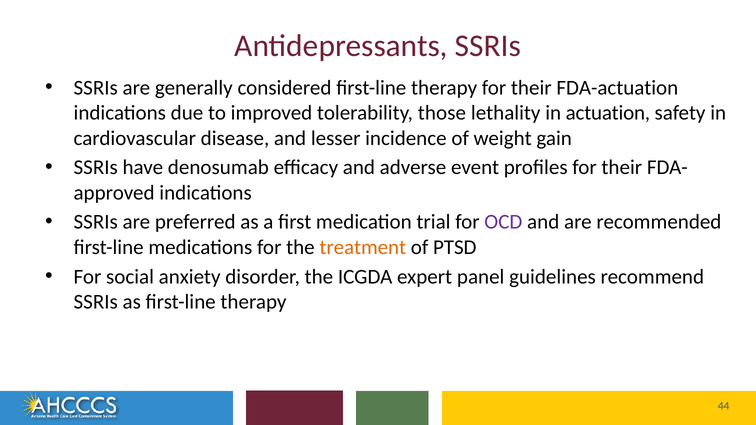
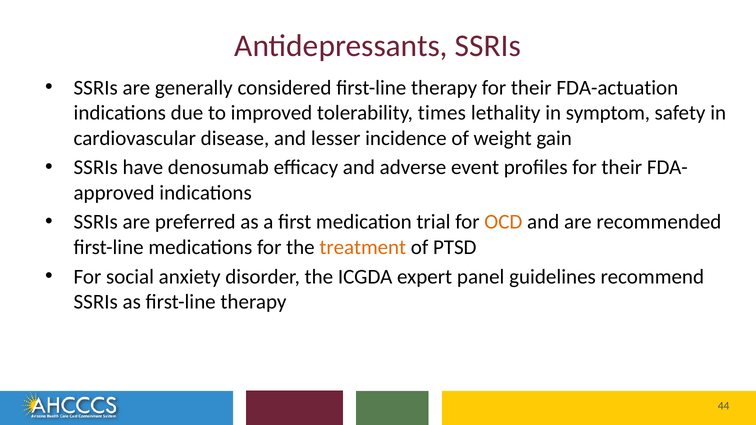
those: those -> times (442, 113)
actuation: actuation -> symptom (608, 113)
OCD colour: purple -> orange (503, 222)
